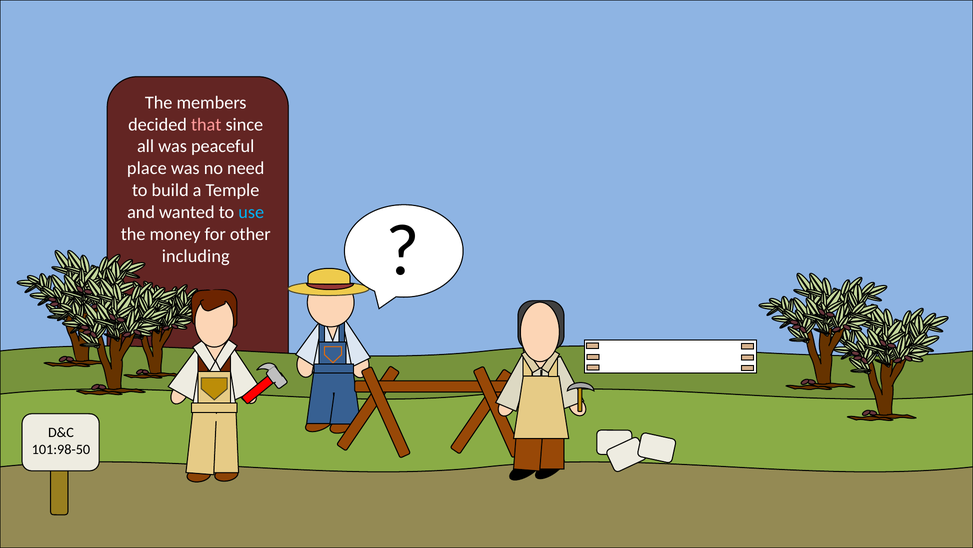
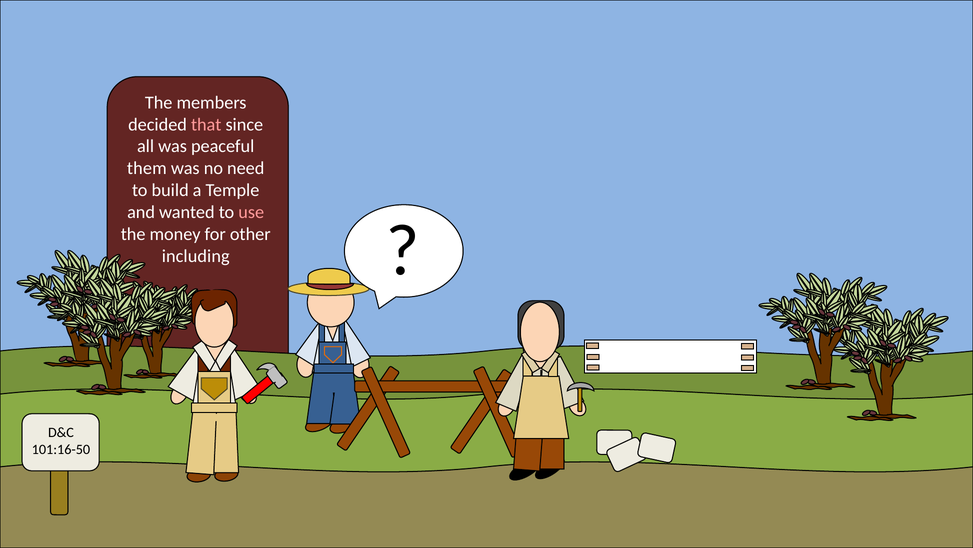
place: place -> them (147, 168)
use colour: light blue -> pink (251, 212)
101:98-50: 101:98-50 -> 101:16-50 (61, 449)
